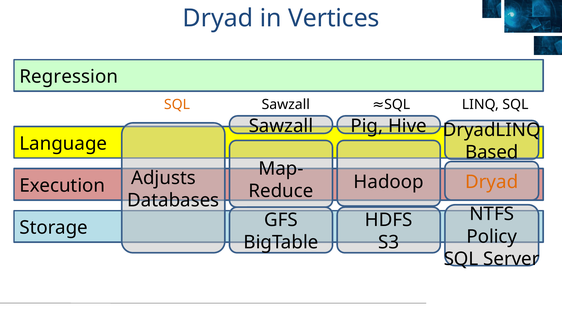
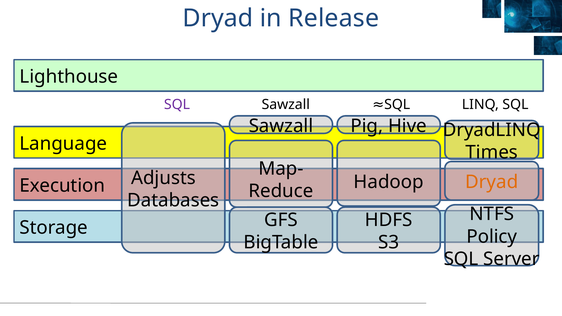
Vertices: Vertices -> Release (334, 18)
Regression: Regression -> Lighthouse (69, 77)
SQL colour: orange -> purple (177, 105)
Based: Based -> Times (492, 152)
